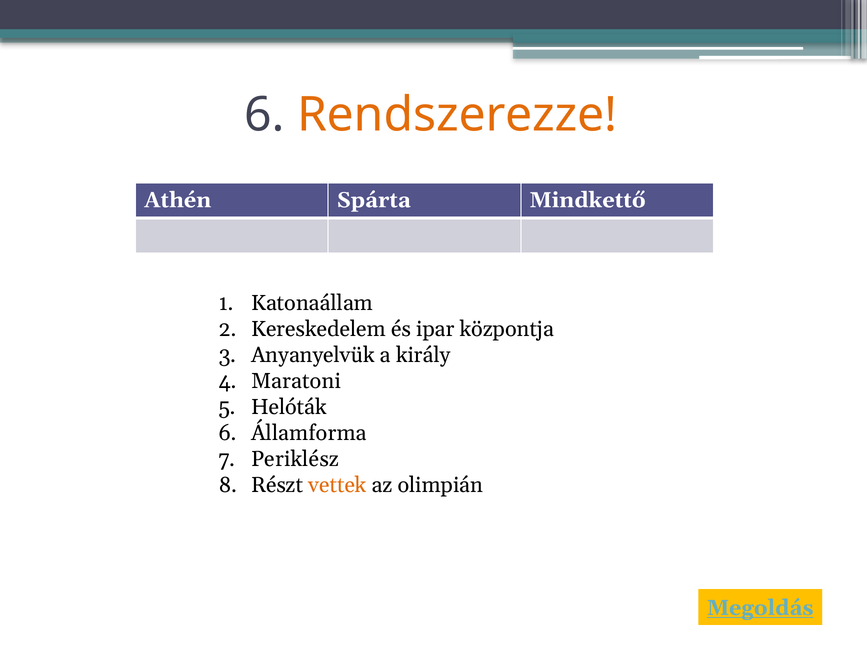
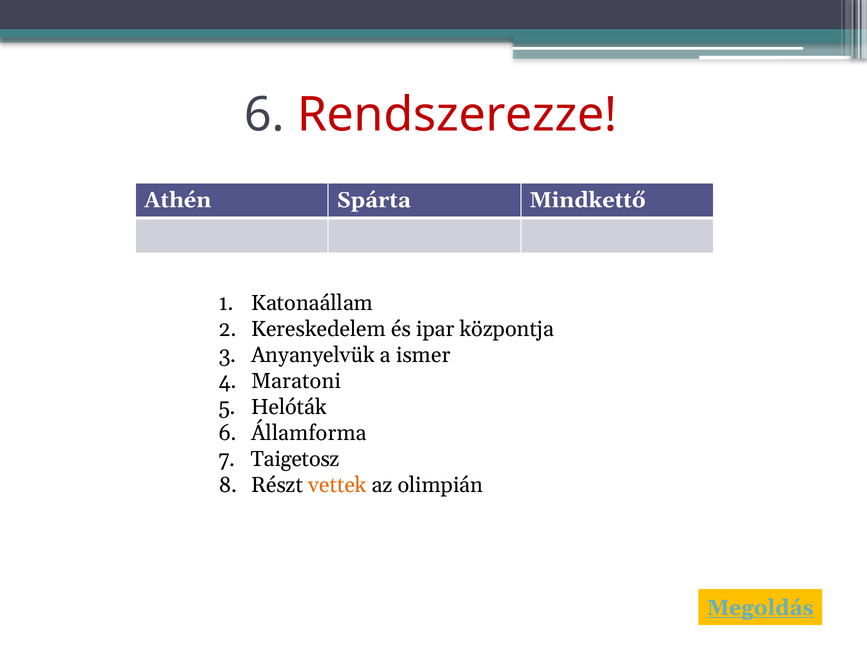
Rendszerezze colour: orange -> red (457, 115)
király: király -> ismer (423, 355)
Periklész: Periklész -> Taigetosz (295, 459)
